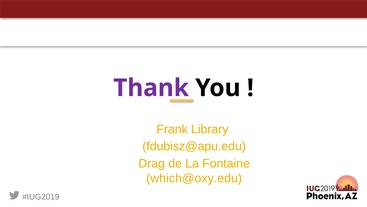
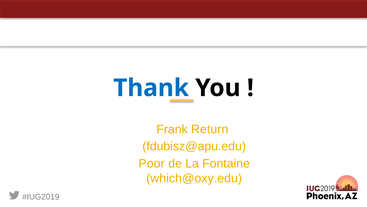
Thank colour: purple -> blue (151, 88)
Library: Library -> Return (210, 129)
Drag: Drag -> Poor (152, 163)
